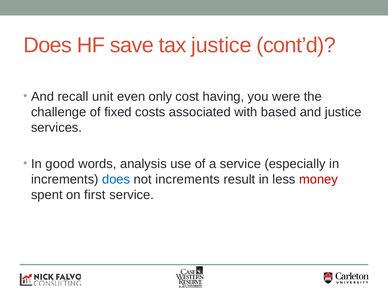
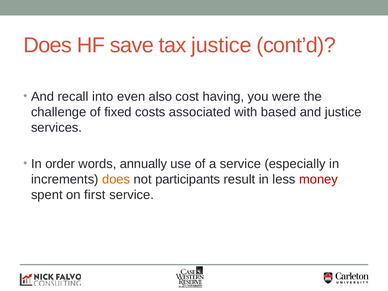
unit: unit -> into (103, 97)
only: only -> also (160, 97)
good: good -> order (60, 164)
analysis: analysis -> annually (143, 164)
does colour: blue -> orange (116, 179)
not increments: increments -> participants (188, 179)
